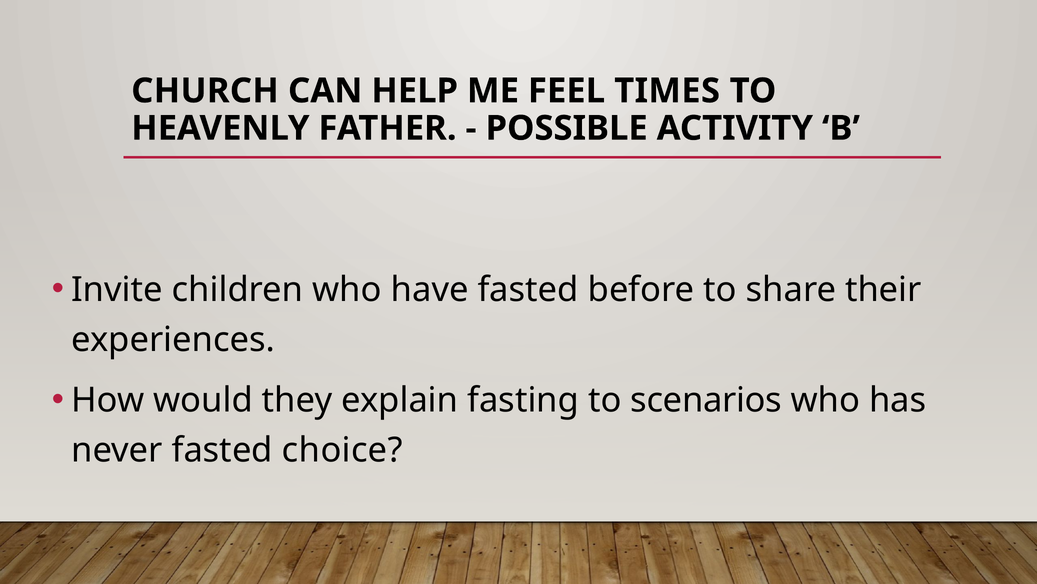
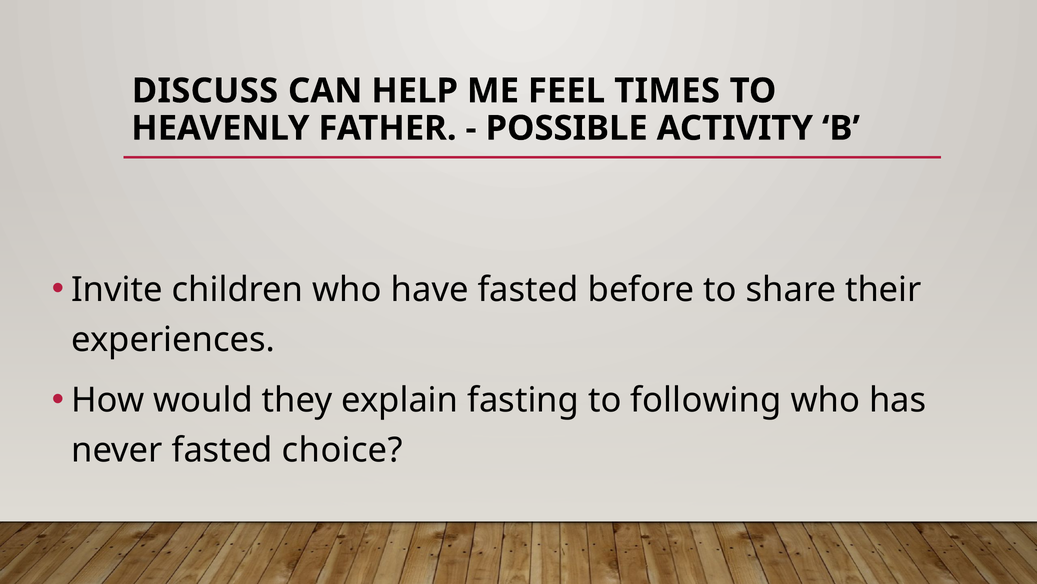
CHURCH: CHURCH -> DISCUSS (205, 91)
scenarios: scenarios -> following (706, 400)
